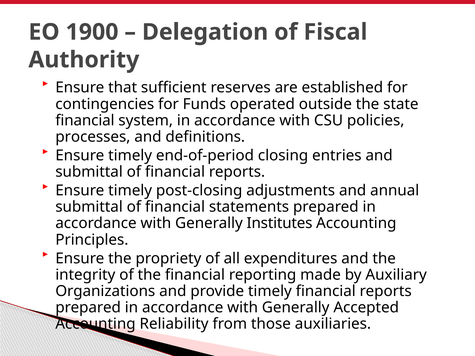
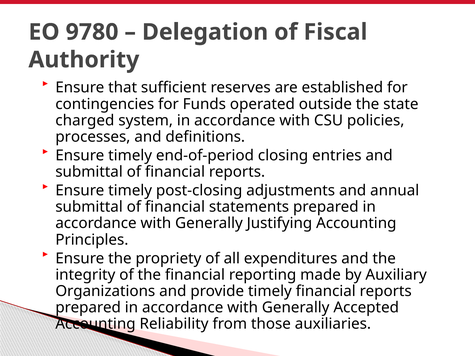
1900: 1900 -> 9780 (92, 32)
financial: financial -> charged (85, 120)
Institutes: Institutes -> Justifying (279, 223)
